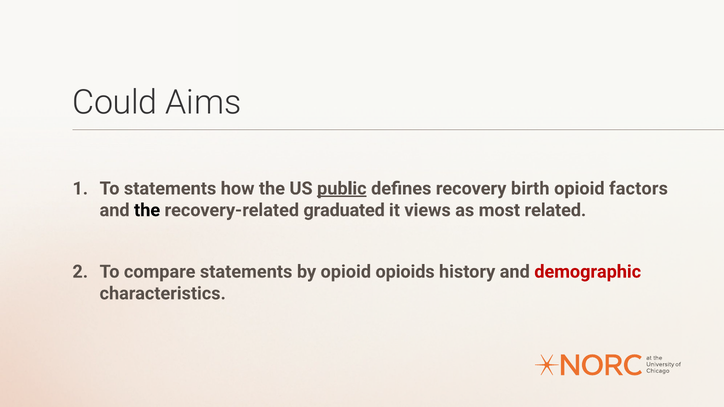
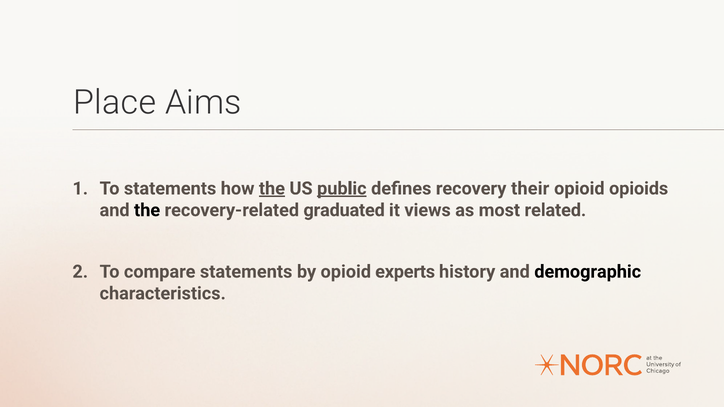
Could: Could -> Place (115, 102)
the underline: none -> present (272, 189)
birth: birth -> their (530, 189)
factors: factors -> opioids (639, 189)
opioids: opioids -> experts (405, 272)
demographic colour: red -> black (588, 272)
